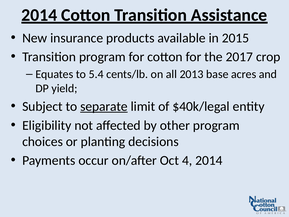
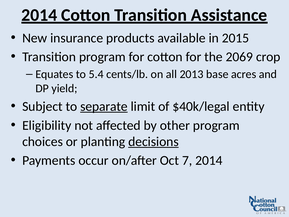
2017: 2017 -> 2069 (239, 57)
decisions underline: none -> present (153, 141)
4: 4 -> 7 (187, 160)
